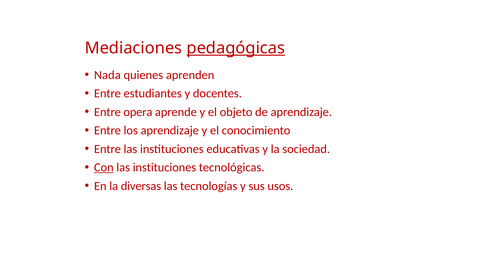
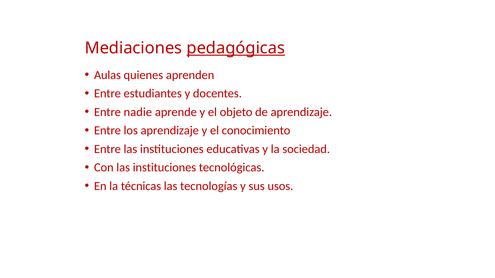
Nada: Nada -> Aulas (107, 75)
opera: opera -> nadie (138, 112)
Con underline: present -> none (104, 168)
diversas: diversas -> técnicas (141, 186)
